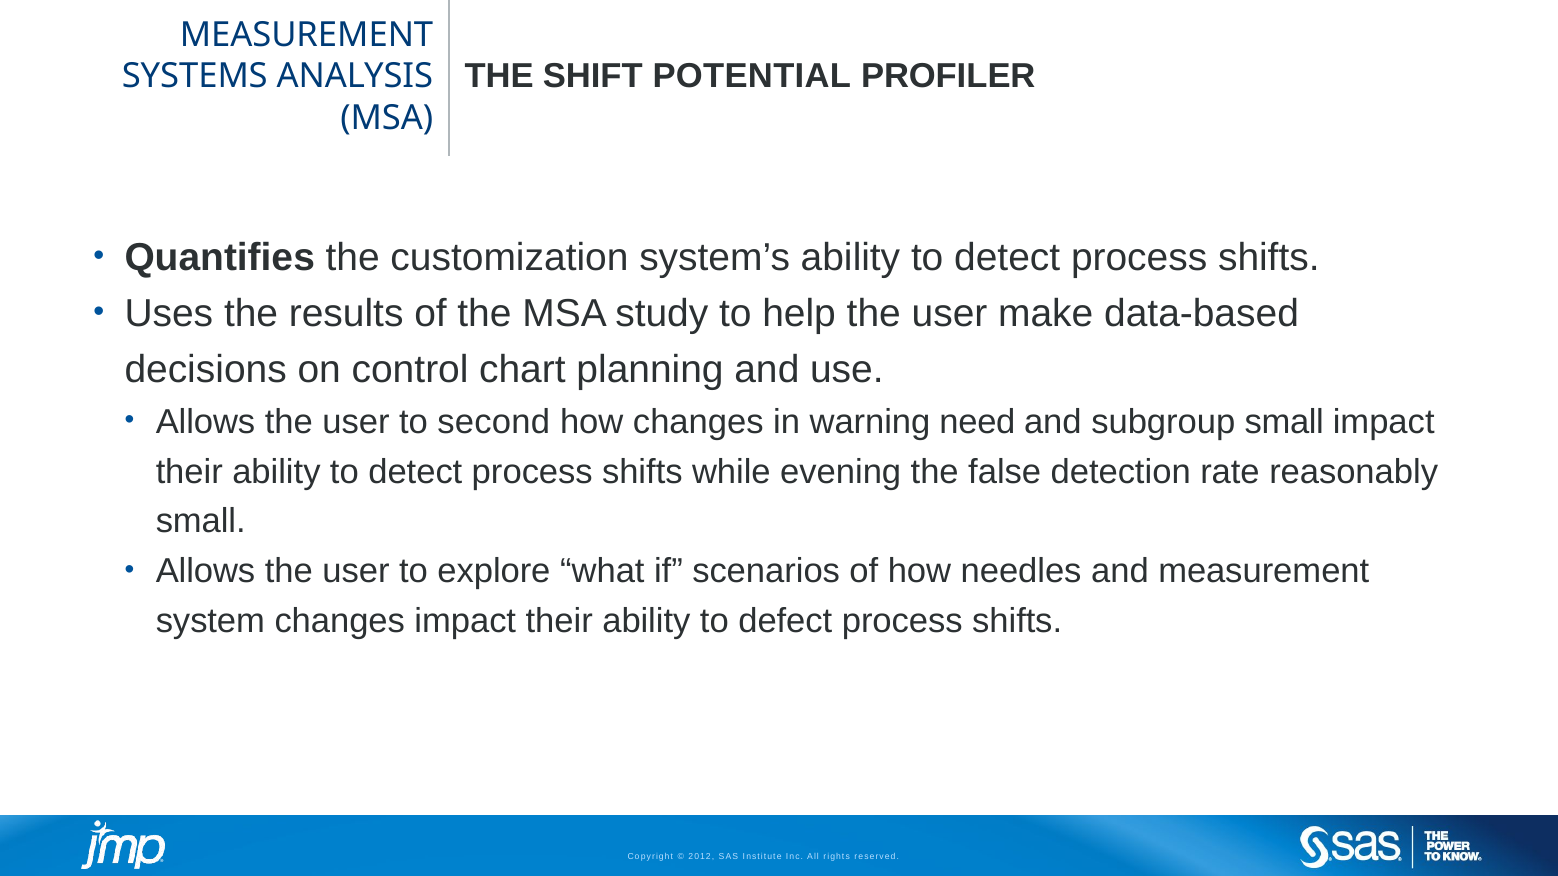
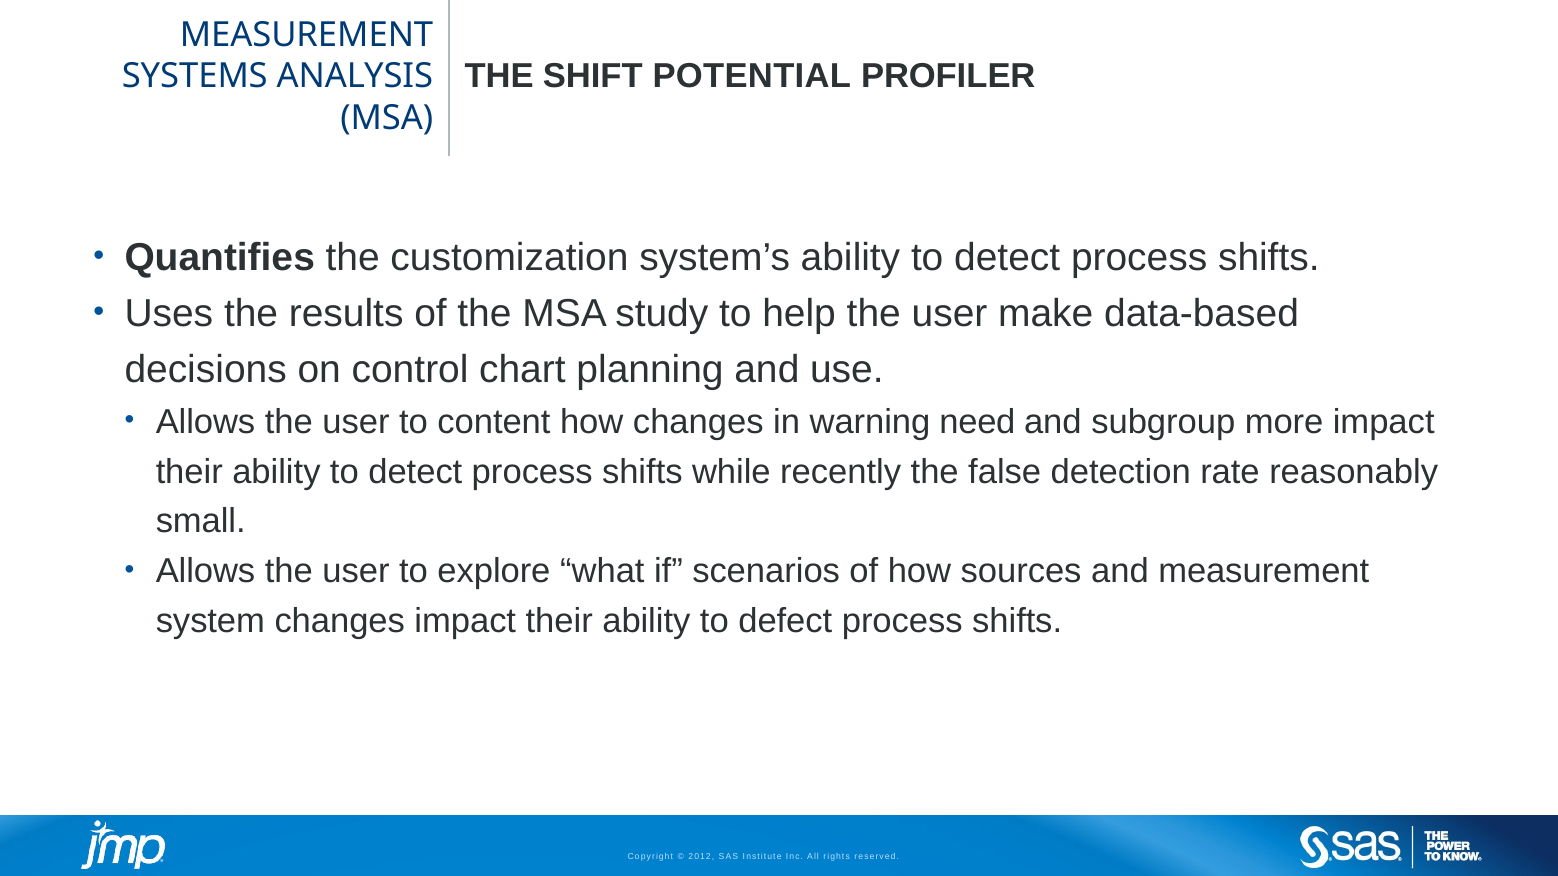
second: second -> content (494, 422)
subgroup small: small -> more (1284, 422)
evening: evening -> recently (841, 472)
needles: needles -> sources (1021, 571)
